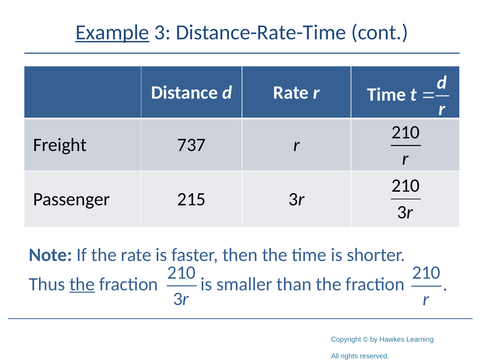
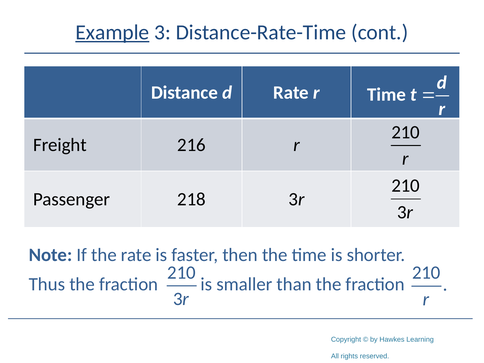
737: 737 -> 216 (192, 145)
215: 215 -> 218 (192, 199)
the underline: present -> none (82, 284)
